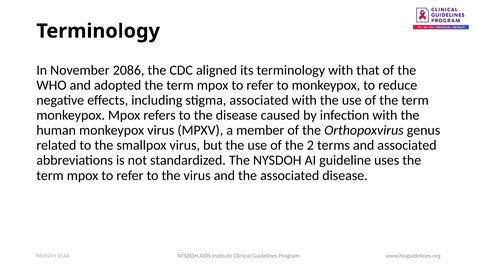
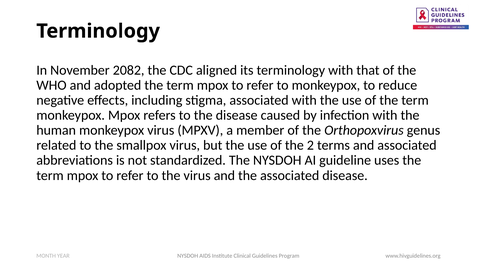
2086: 2086 -> 2082 (129, 70)
